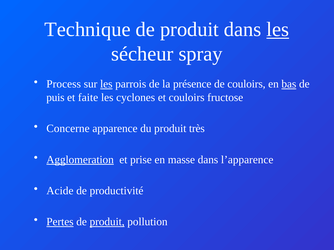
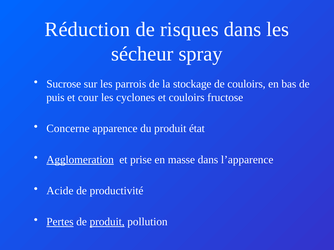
Technique: Technique -> Réduction (87, 30)
produit: produit -> risques (189, 30)
les underline: present -> none (278, 30)
Process: Process -> Sucrose (64, 84)
les underline: present -> none (106, 84)
présence: présence -> stockage (192, 84)
bas underline: present -> none (289, 84)
faite: faite -> cour (88, 98)
très: très -> état (197, 129)
